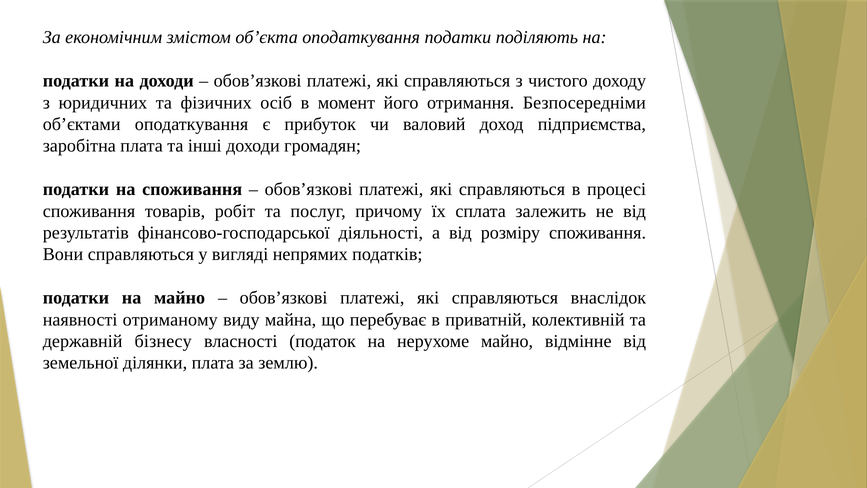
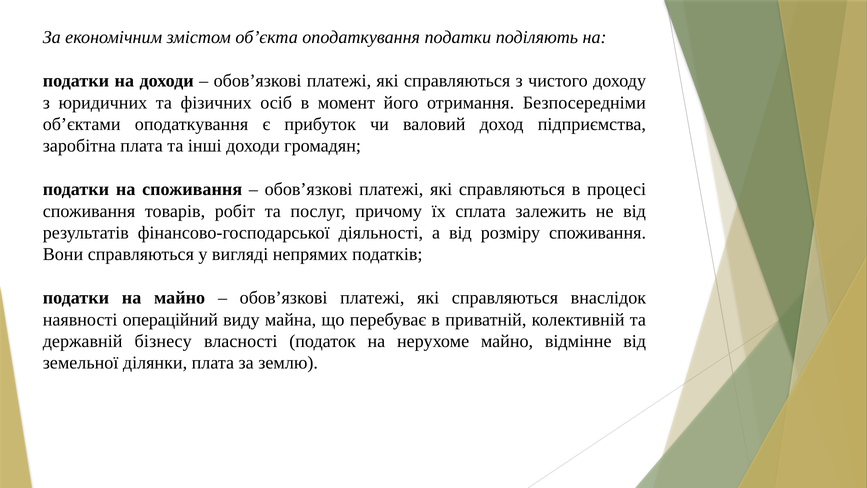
отриманому: отриманому -> операційний (170, 319)
